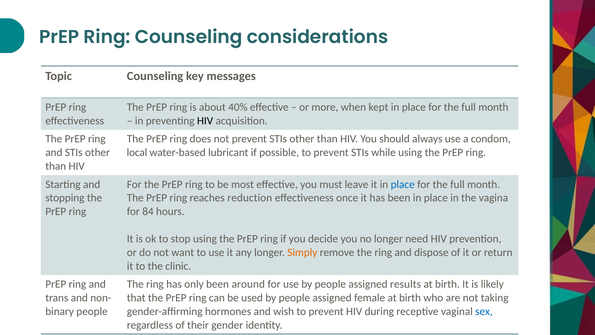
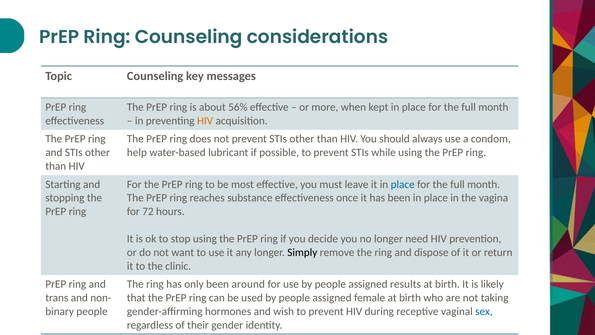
40%: 40% -> 56% (238, 107)
HIV colour: black -> orange (205, 121)
local: local -> help (137, 152)
reduction: reduction -> substance (250, 198)
84: 84 -> 72 (148, 211)
Simply colour: orange -> black (302, 252)
